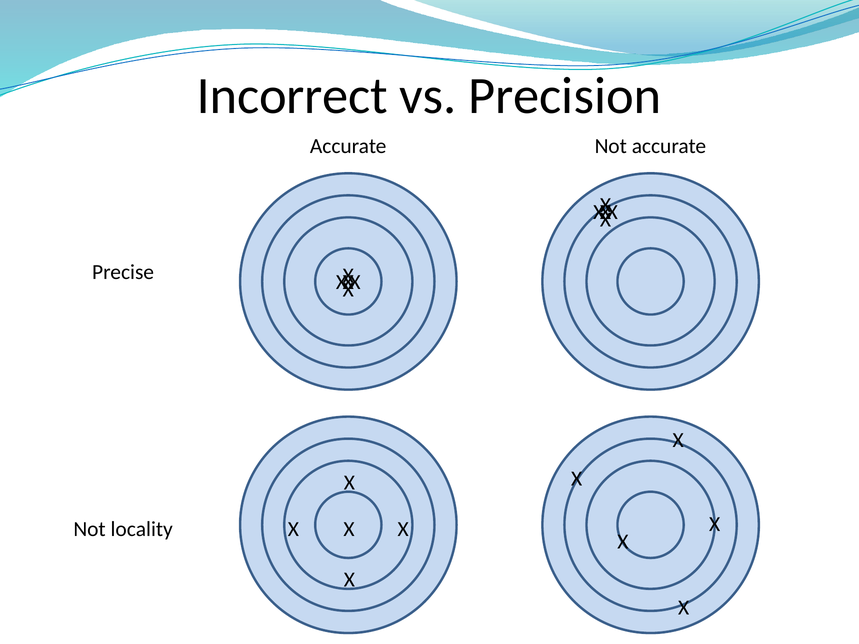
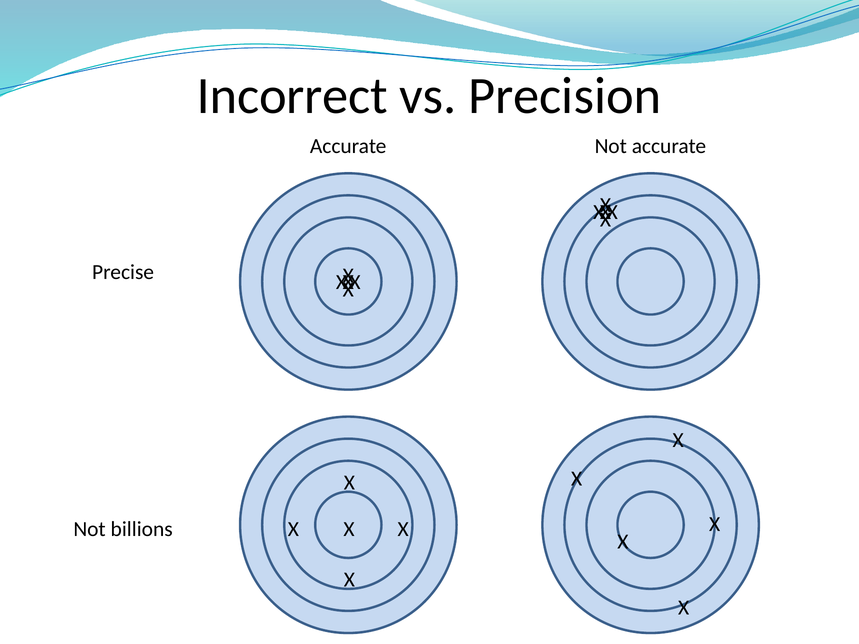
locality: locality -> billions (142, 529)
